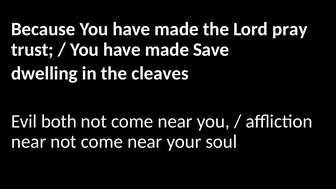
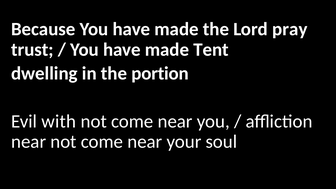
Save: Save -> Tent (211, 50)
cleaves: cleaves -> portion (160, 73)
both: both -> with (59, 121)
